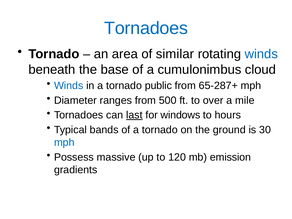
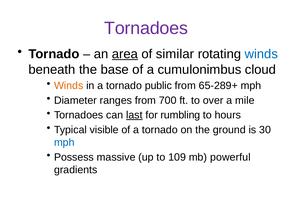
Tornadoes colour: blue -> purple (146, 28)
area underline: none -> present (125, 54)
Winds colour: blue -> orange (69, 86)
65-287+: 65-287+ -> 65-289+ (218, 86)
500: 500 -> 700 (168, 100)
windows: windows -> rumbling (180, 115)
bands: bands -> visible (104, 130)
120: 120 -> 109 (177, 157)
emission: emission -> powerful (230, 157)
